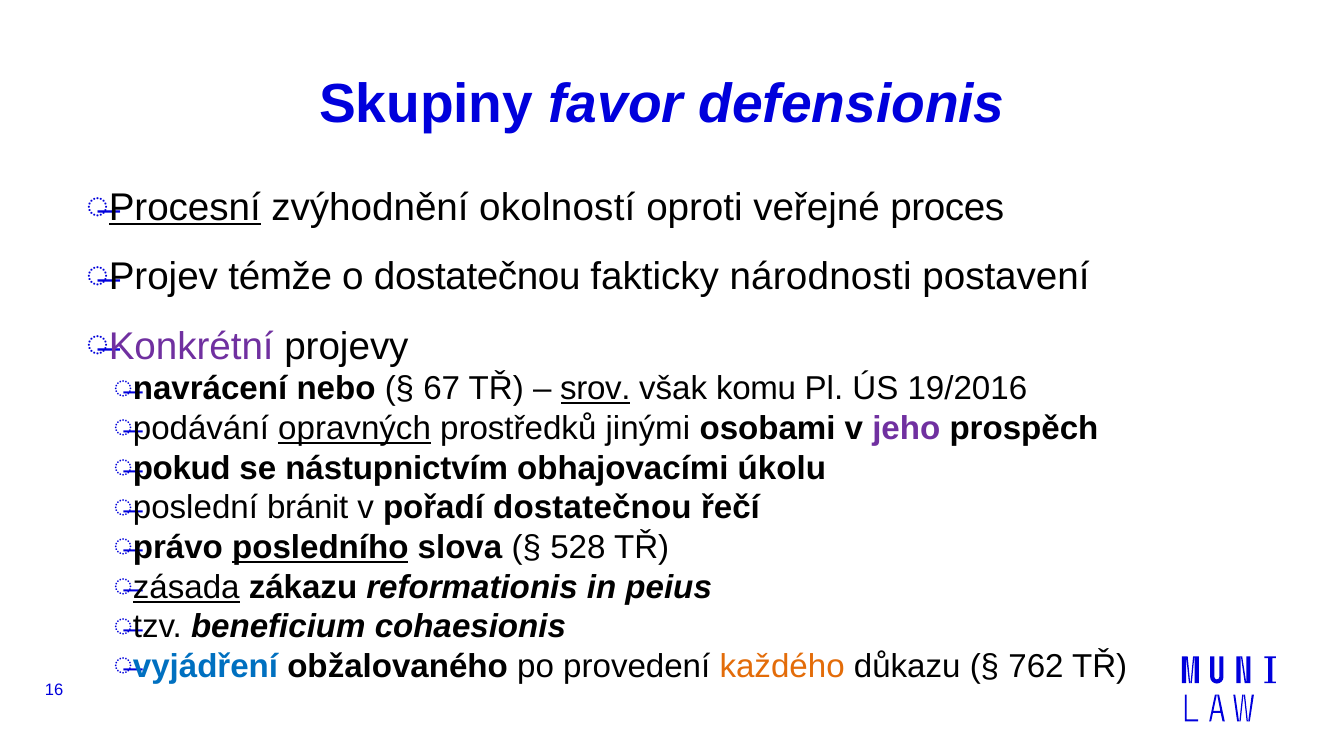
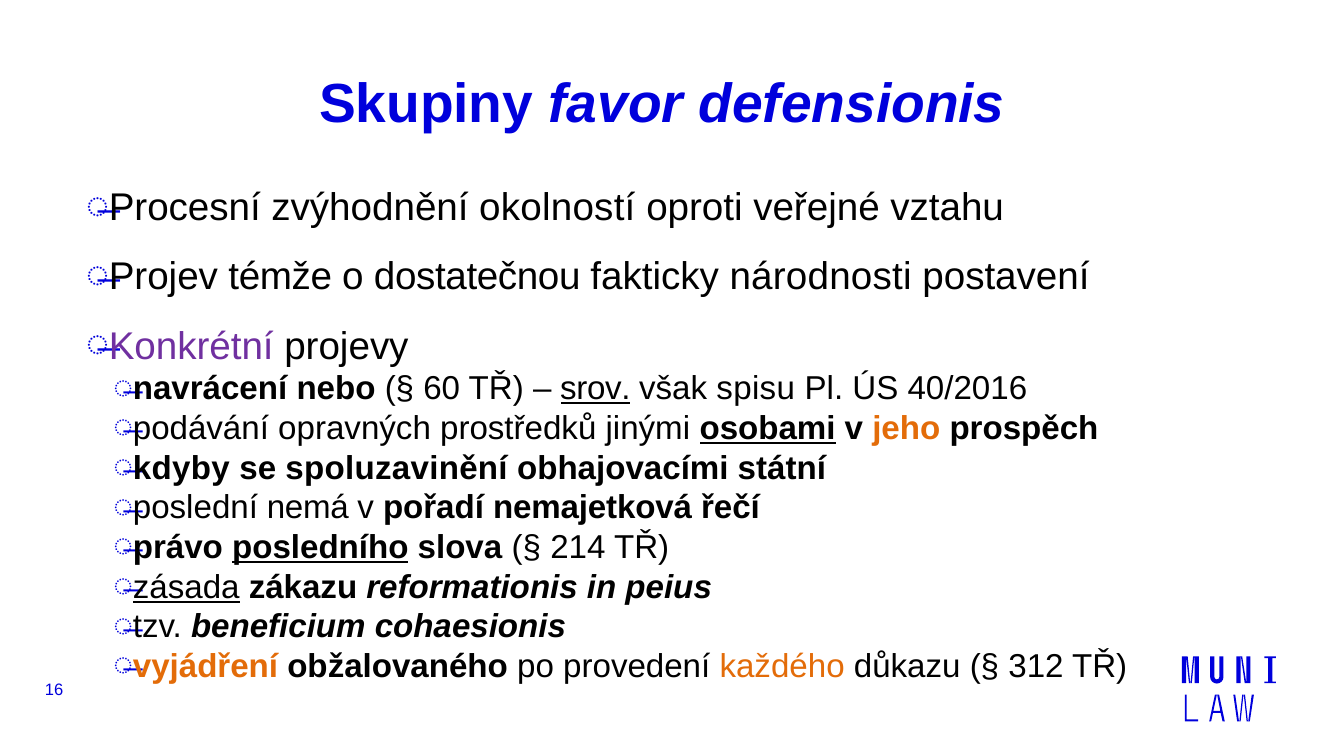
Procesní underline: present -> none (185, 208)
proces: proces -> vztahu (947, 208)
67: 67 -> 60 (442, 389)
komu: komu -> spisu (756, 389)
19/2016: 19/2016 -> 40/2016 (967, 389)
opravných underline: present -> none (355, 429)
osobami underline: none -> present (768, 429)
jeho colour: purple -> orange (906, 429)
pokud: pokud -> kdyby (181, 469)
nástupnictvím: nástupnictvím -> spoluzavinění (397, 469)
úkolu: úkolu -> státní (782, 469)
bránit: bránit -> nemá (308, 509)
pořadí dostatečnou: dostatečnou -> nemajetková (593, 509)
528: 528 -> 214 (578, 548)
vyjádření colour: blue -> orange (206, 667)
762: 762 -> 312 (1036, 667)
